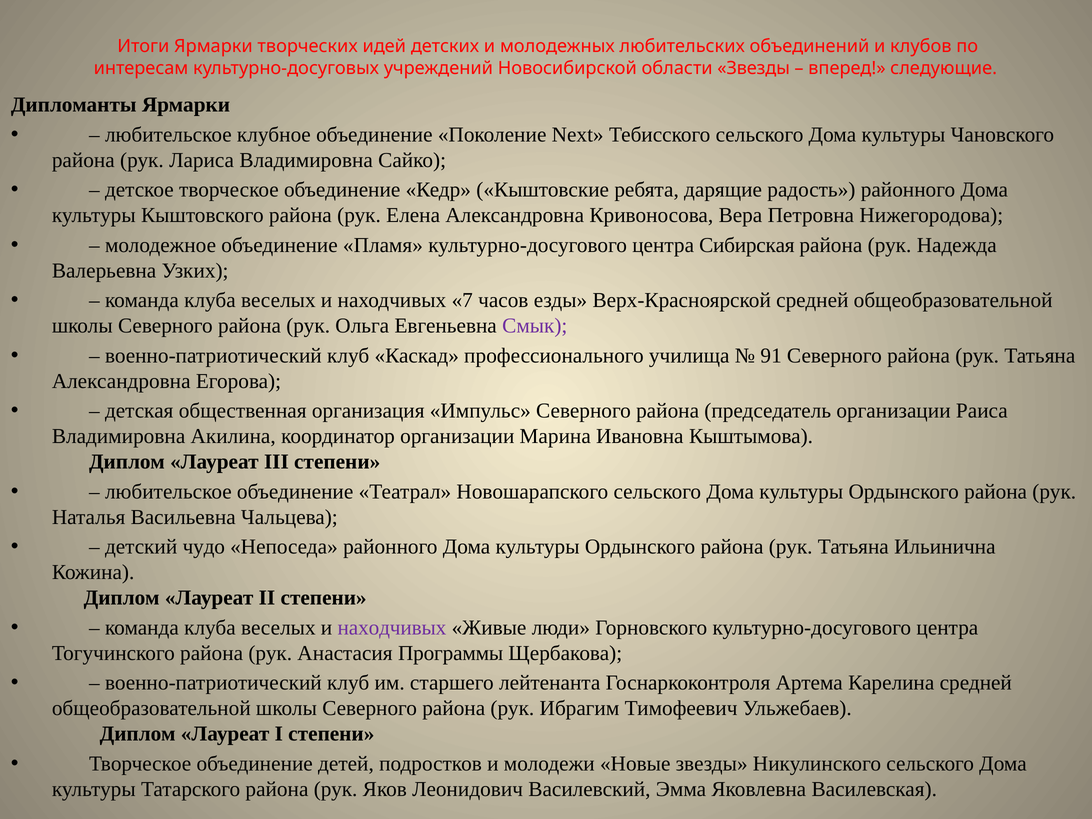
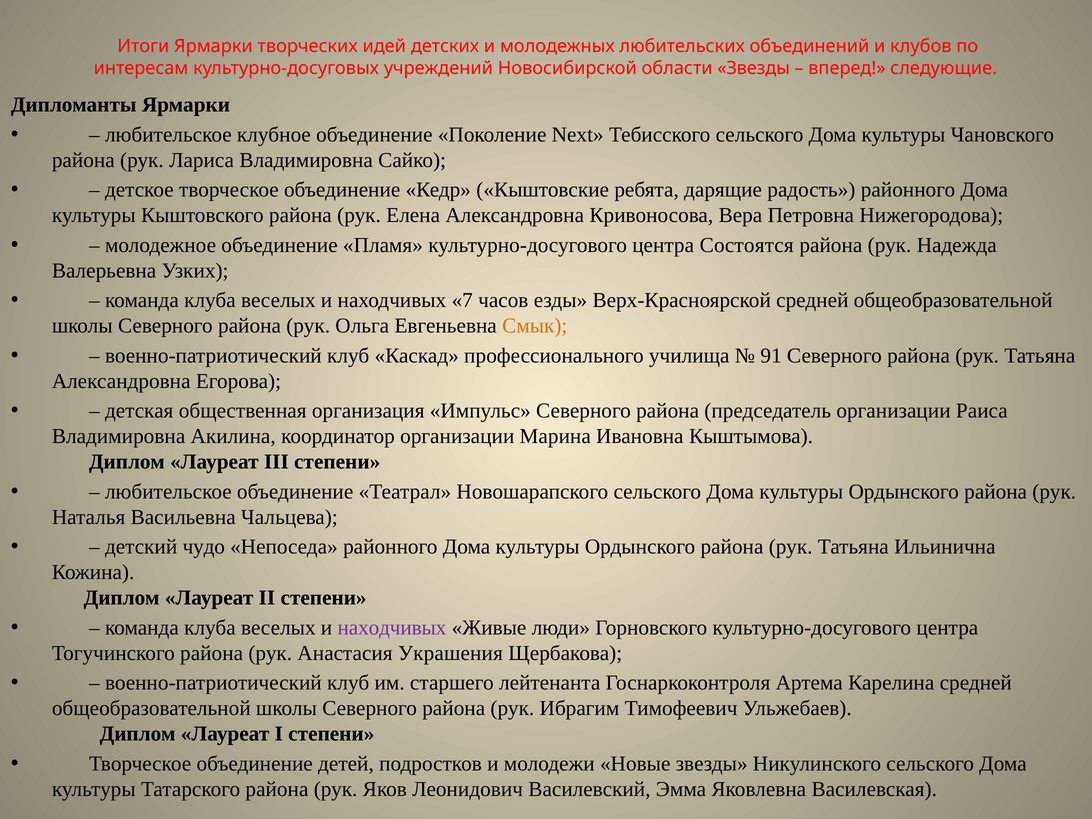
Сибирская: Сибирская -> Состоятся (747, 245)
Смык colour: purple -> orange (535, 326)
Программы: Программы -> Украшения (450, 653)
